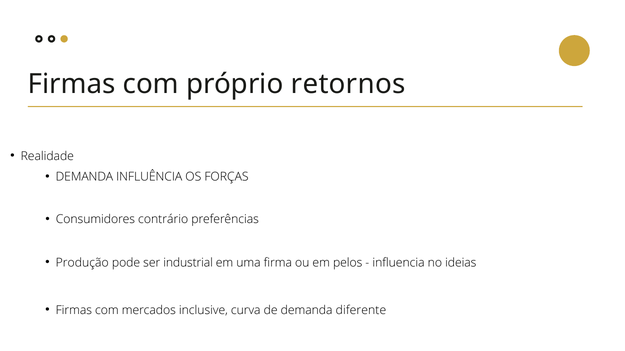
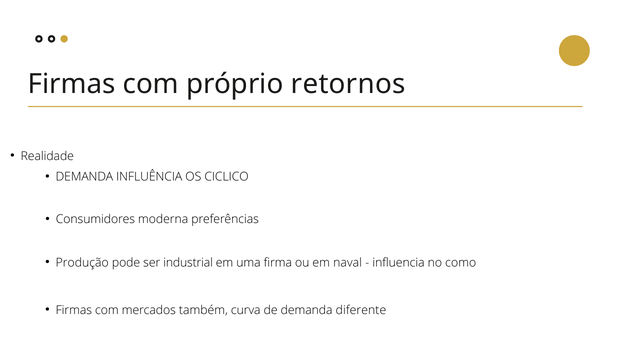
FORÇAS: FORÇAS -> CICLICO (226, 177)
contrário: contrário -> moderna (163, 220)
pelos: pelos -> naval (348, 263)
ideias: ideias -> como (461, 263)
inclusive: inclusive -> também (203, 311)
